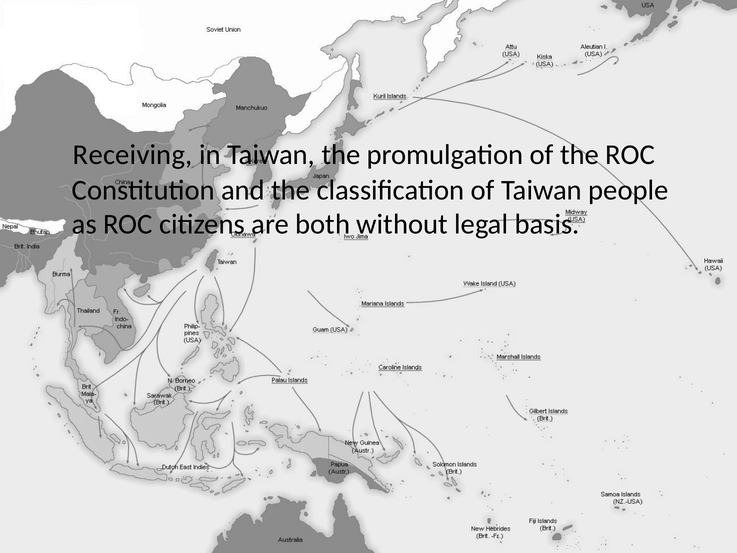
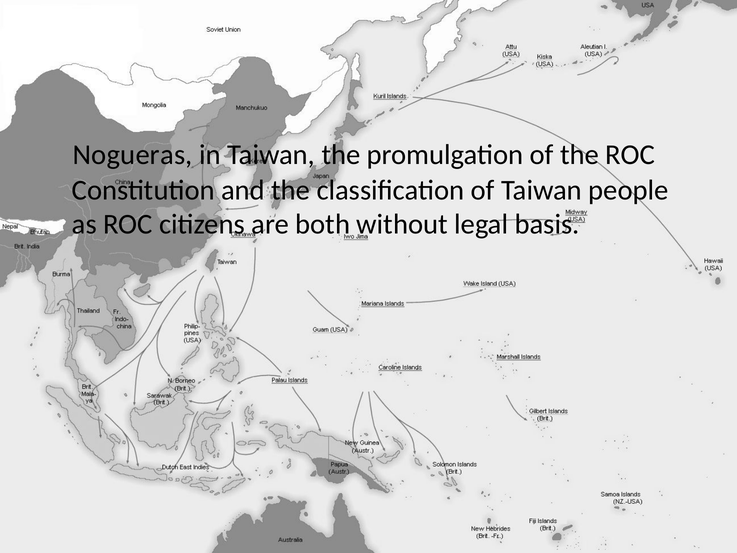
Receiving: Receiving -> Nogueras (133, 155)
